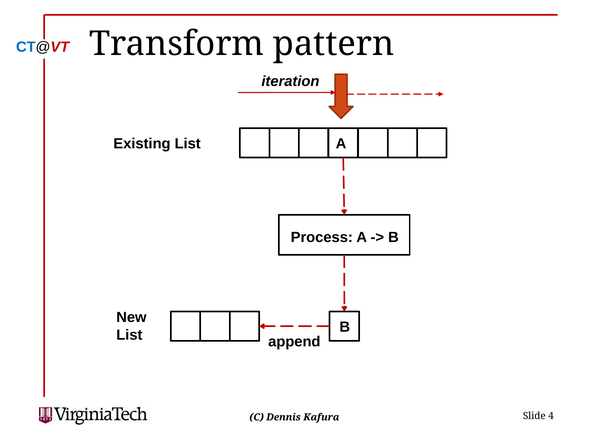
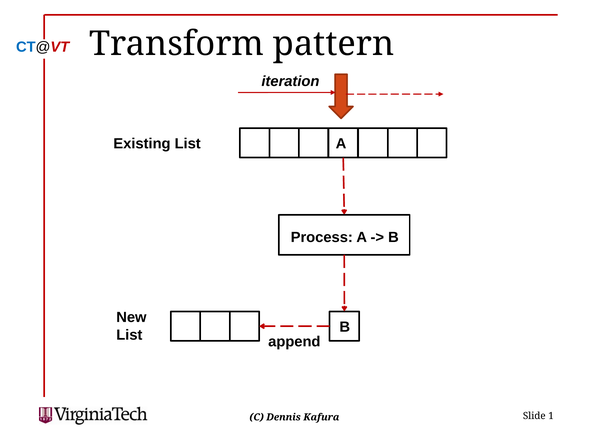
4: 4 -> 1 (551, 417)
